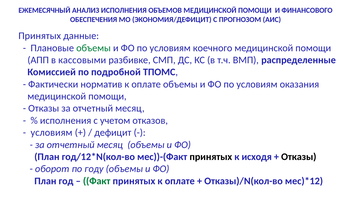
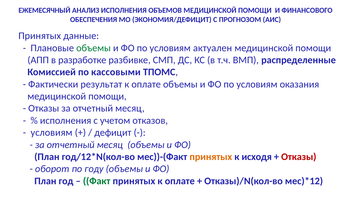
коечного: коечного -> актуален (213, 48)
кассовыми: кассовыми -> разработке (82, 60)
подробной: подробной -> кассовыми (116, 72)
норматив: норматив -> результат (101, 84)
принятых colour: black -> orange (211, 157)
Отказы colour: black -> red (299, 157)
